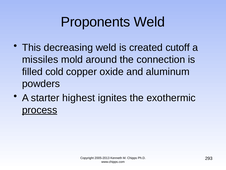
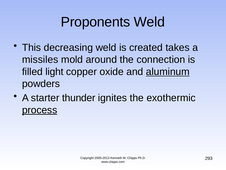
cutoff: cutoff -> takes (178, 47)
cold: cold -> light (54, 72)
aluminum underline: none -> present (168, 72)
highest: highest -> thunder (79, 98)
